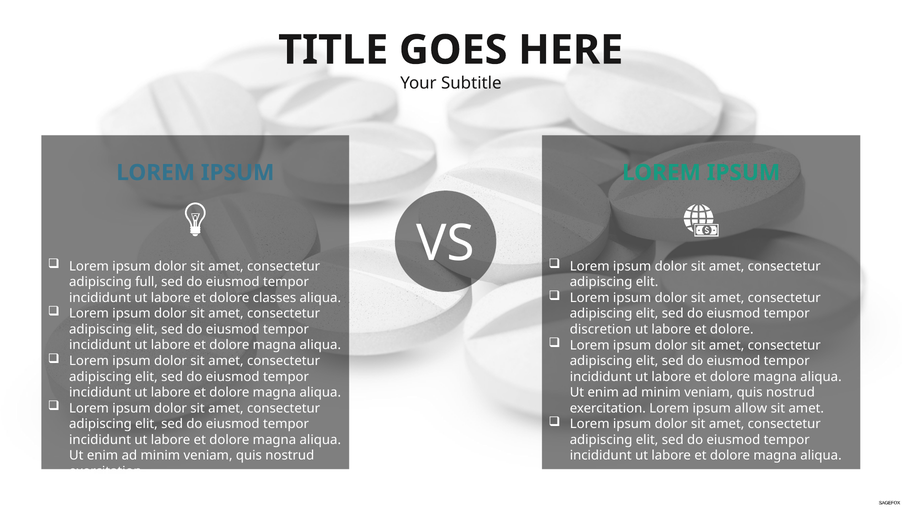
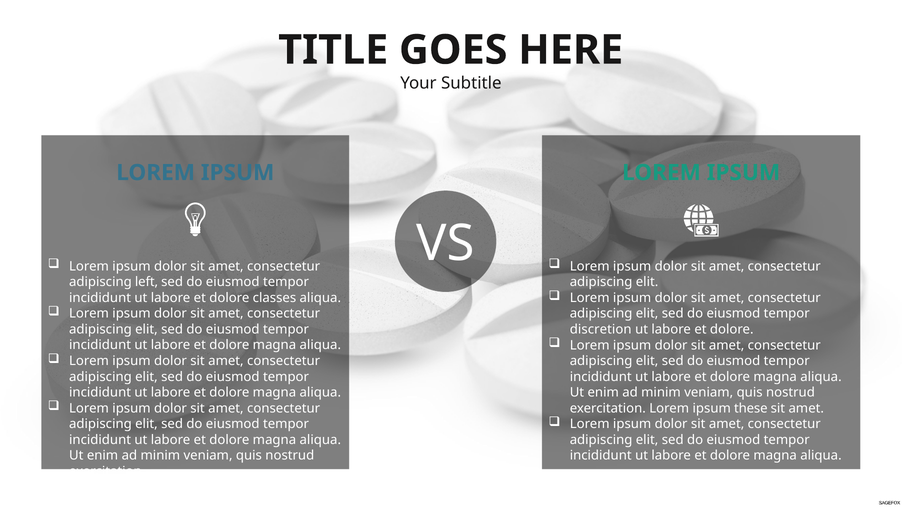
full: full -> left (146, 282)
allow: allow -> these (751, 409)
